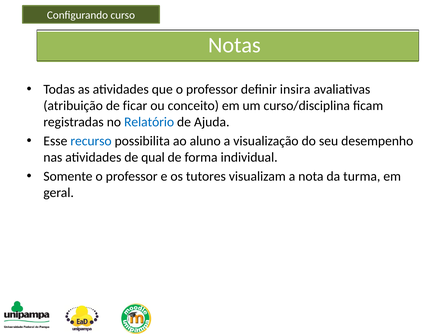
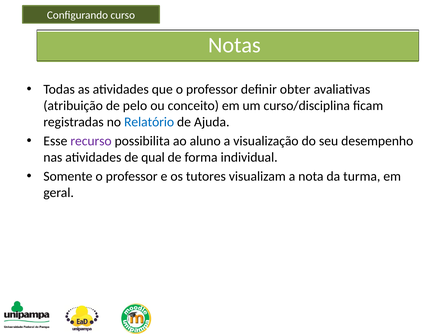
insira: insira -> obter (295, 89)
ficar: ficar -> pelo (135, 106)
recurso colour: blue -> purple (91, 141)
